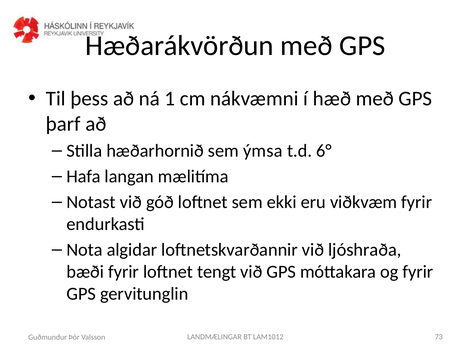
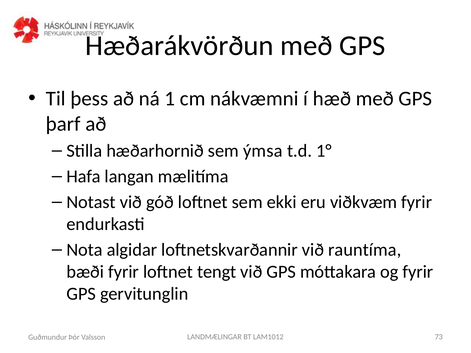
6°: 6° -> 1° (324, 151)
ljóshraða: ljóshraða -> rauntíma (365, 250)
